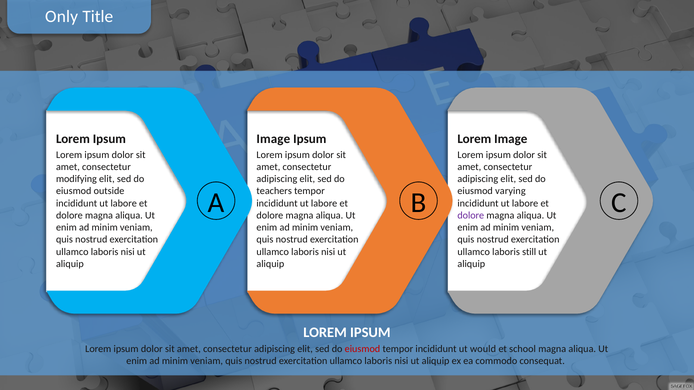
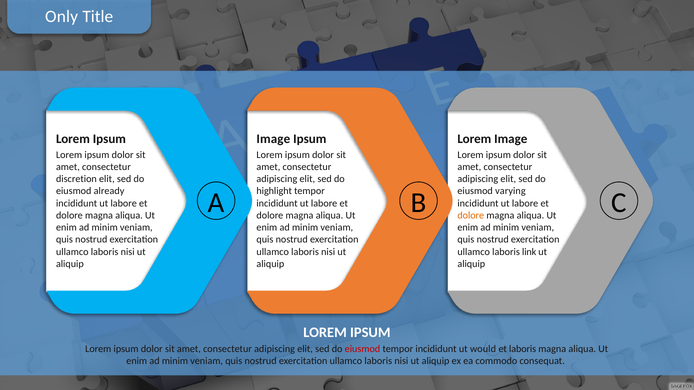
modifying: modifying -> discretion (76, 179)
outside: outside -> already (109, 191)
teachers: teachers -> highlight (274, 191)
dolore colour: purple -> orange (471, 216)
still: still -> link (529, 252)
et school: school -> laboris (523, 349)
